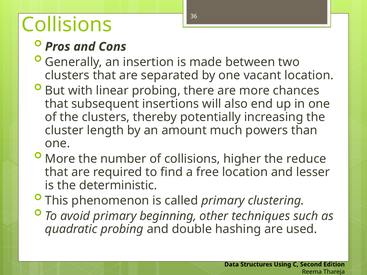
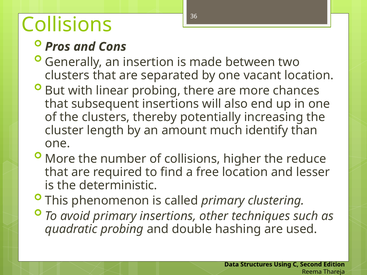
powers: powers -> identify (267, 130)
primary beginning: beginning -> insertions (168, 216)
